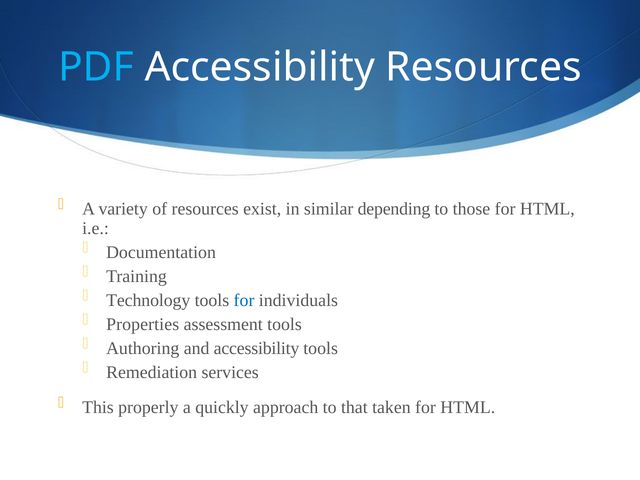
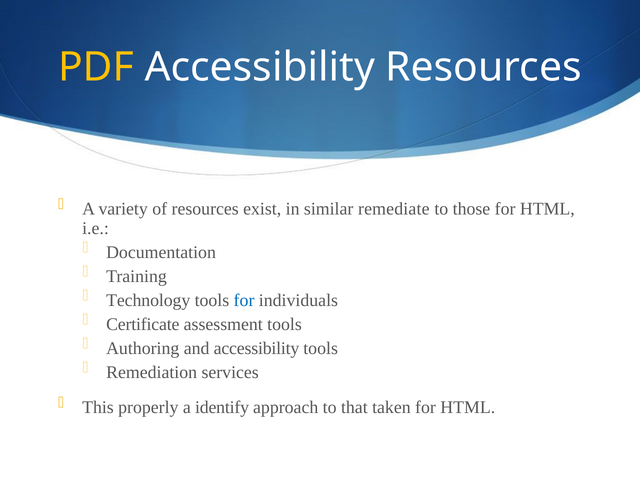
PDF colour: light blue -> yellow (96, 67)
depending: depending -> remediate (394, 209)
Properties: Properties -> Certificate (143, 324)
quickly: quickly -> identify (222, 407)
